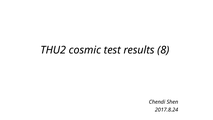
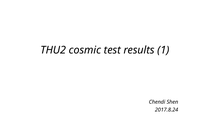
8: 8 -> 1 (163, 50)
